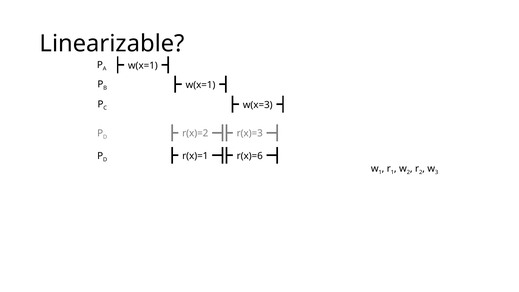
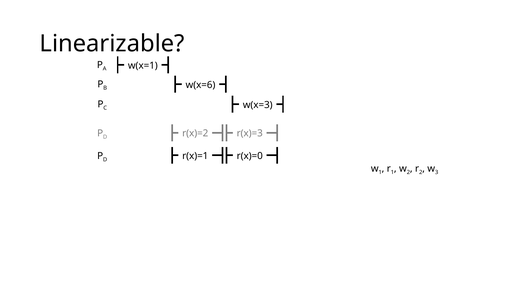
w(x=1: w(x=1 -> w(x=6 (200, 85)
r(x)=6: r(x)=6 -> r(x)=0 (250, 156)
